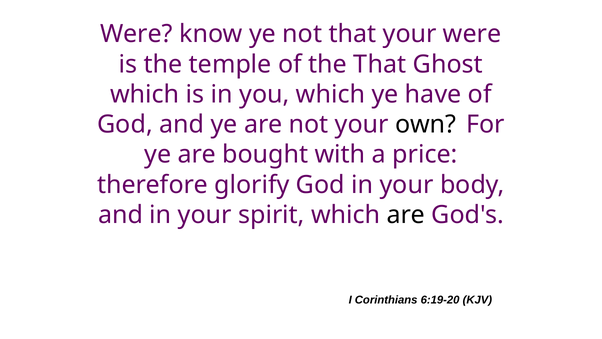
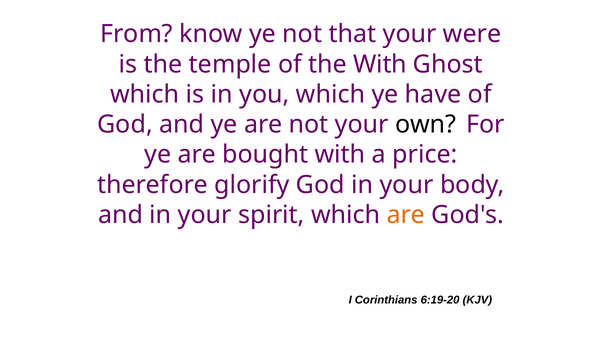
Were: Were -> From (136, 34)
the That: That -> With (380, 64)
are colour: black -> orange (406, 215)
